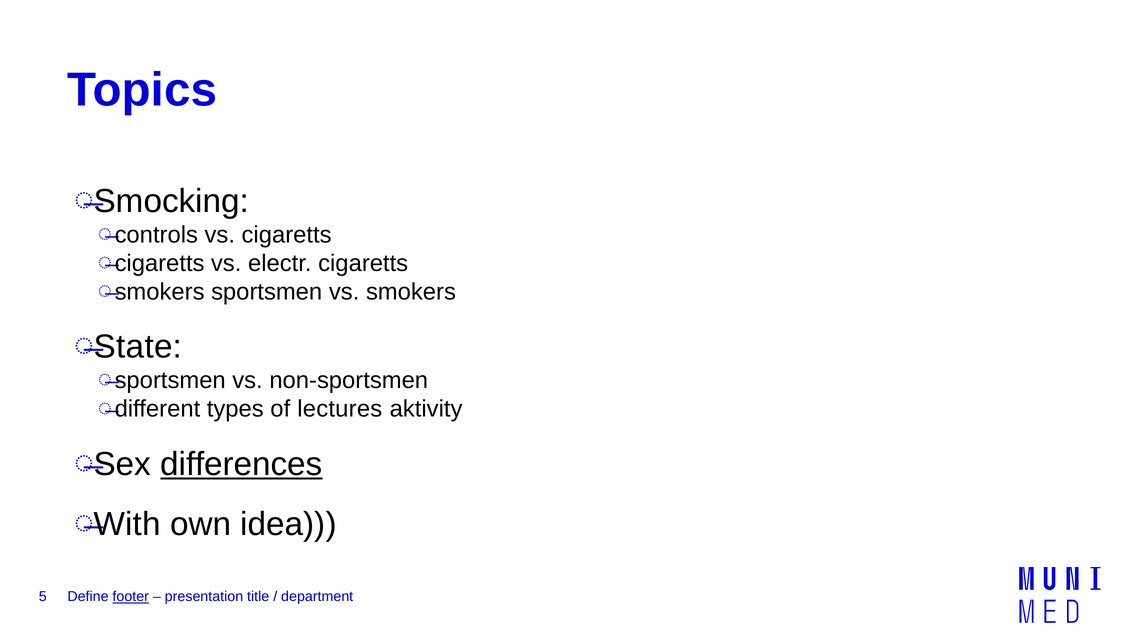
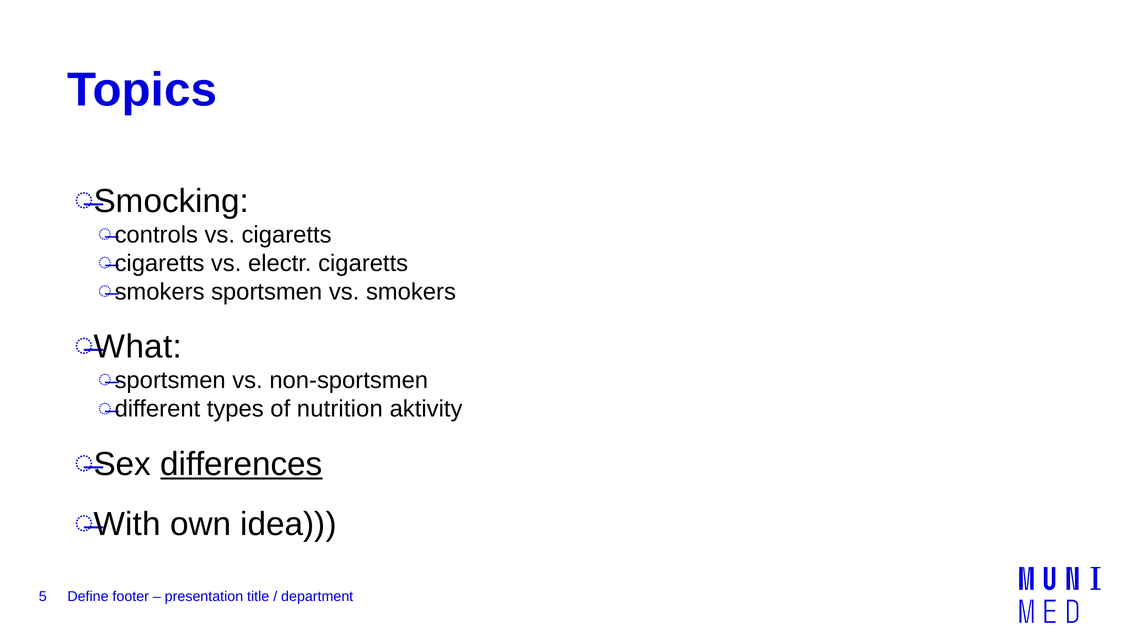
State: State -> What (138, 346)
lectures: lectures -> nutrition (340, 409)
footer underline: present -> none (131, 596)
